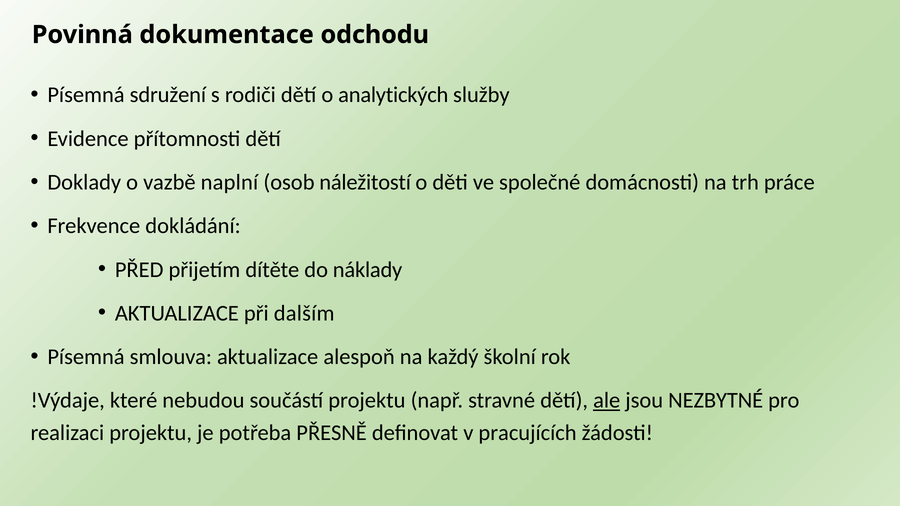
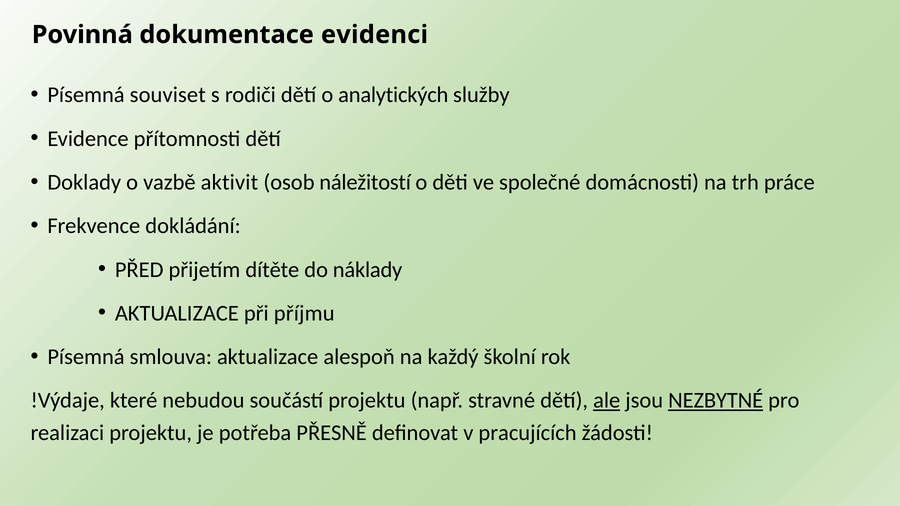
odchodu: odchodu -> evidenci (374, 35)
sdružení: sdružení -> souviset (168, 95)
naplní: naplní -> aktivit (229, 182)
dalším: dalším -> příjmu (304, 313)
NEZBYTNÉ underline: none -> present (716, 401)
